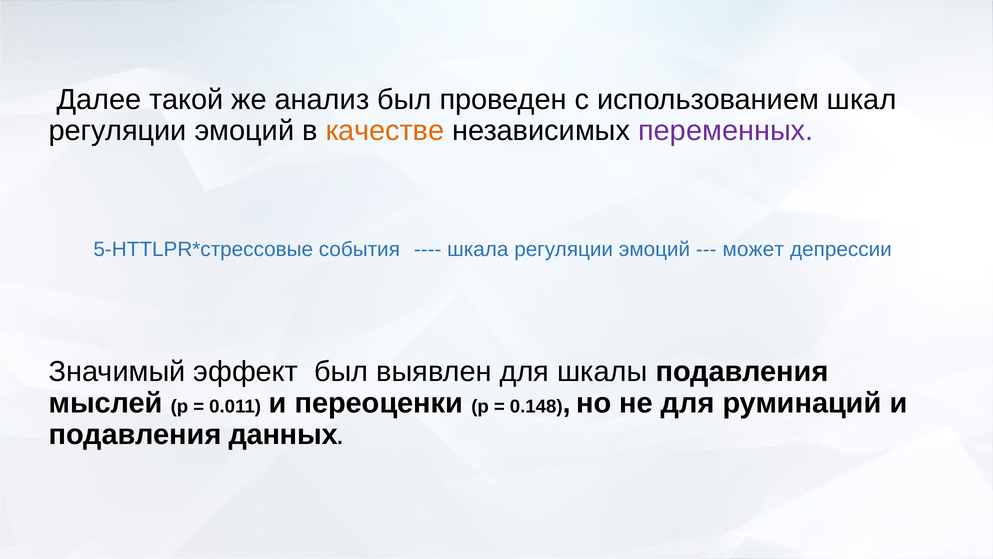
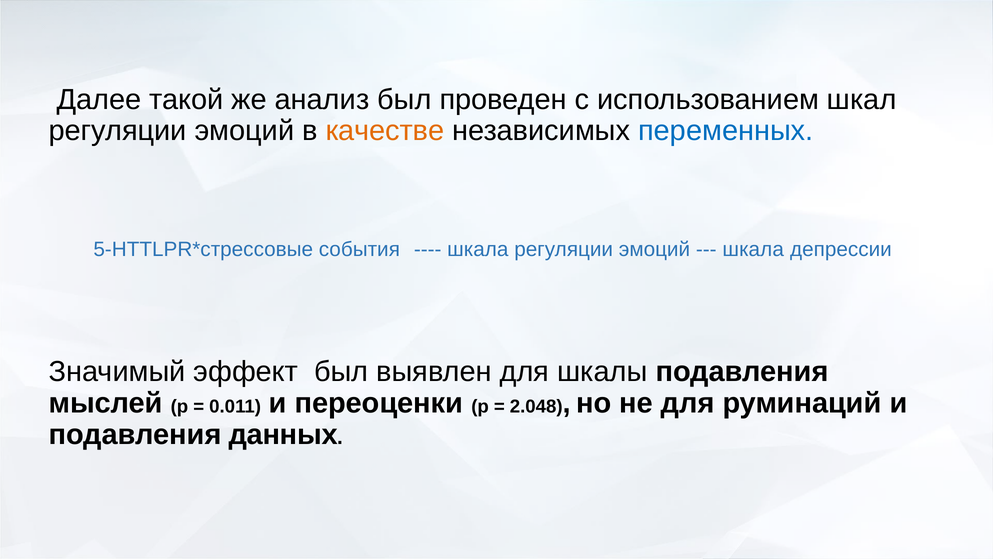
переменных colour: purple -> blue (726, 131)
может: может -> шкала (753, 249)
0.148: 0.148 -> 2.048 (536, 406)
